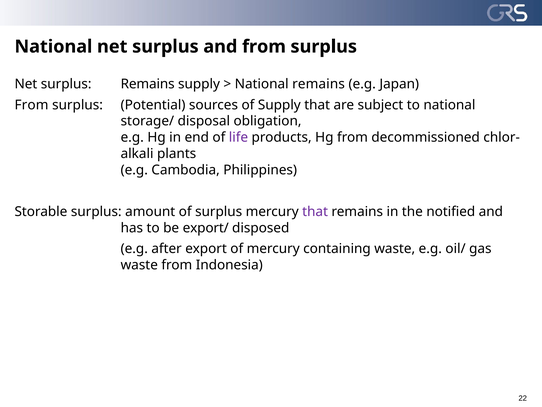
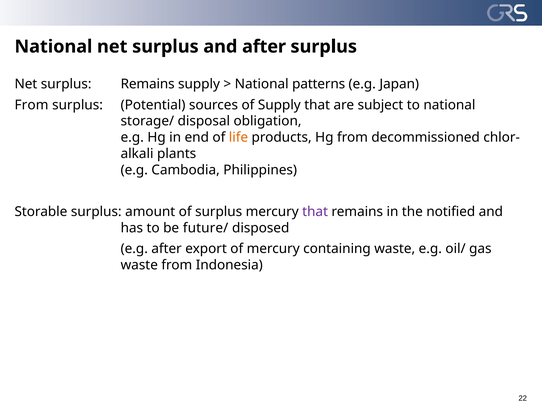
and from: from -> after (264, 47)
National remains: remains -> patterns (319, 84)
life colour: purple -> orange (238, 137)
export/: export/ -> future/ (206, 228)
